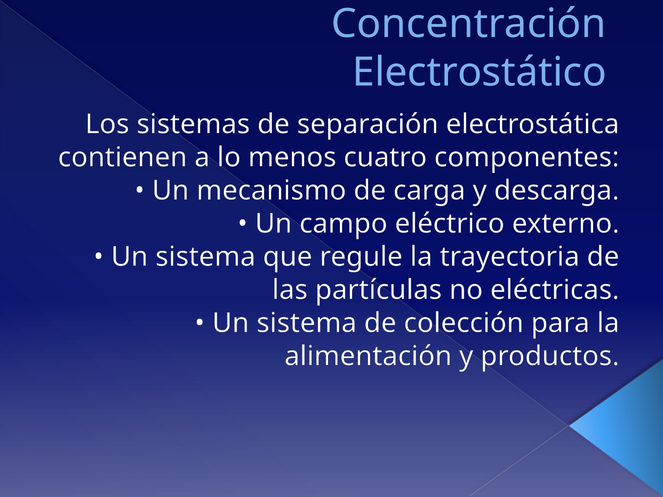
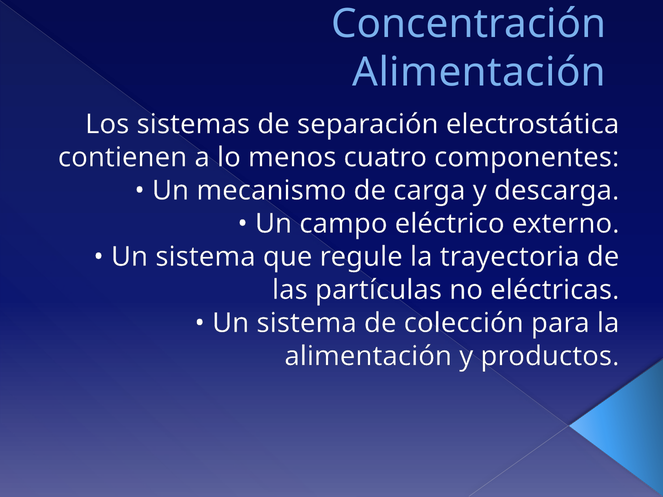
Electrostático: Electrostático -> Alimentación (479, 72)
